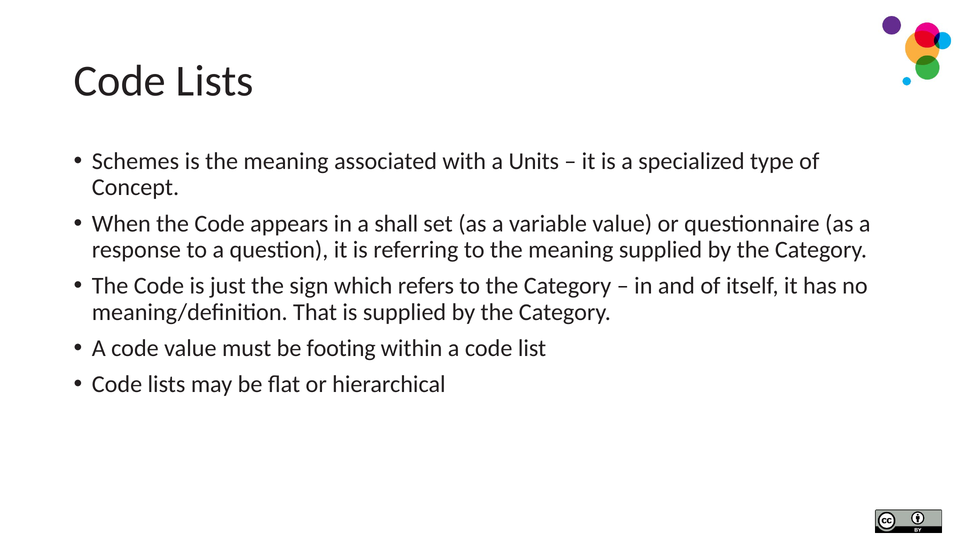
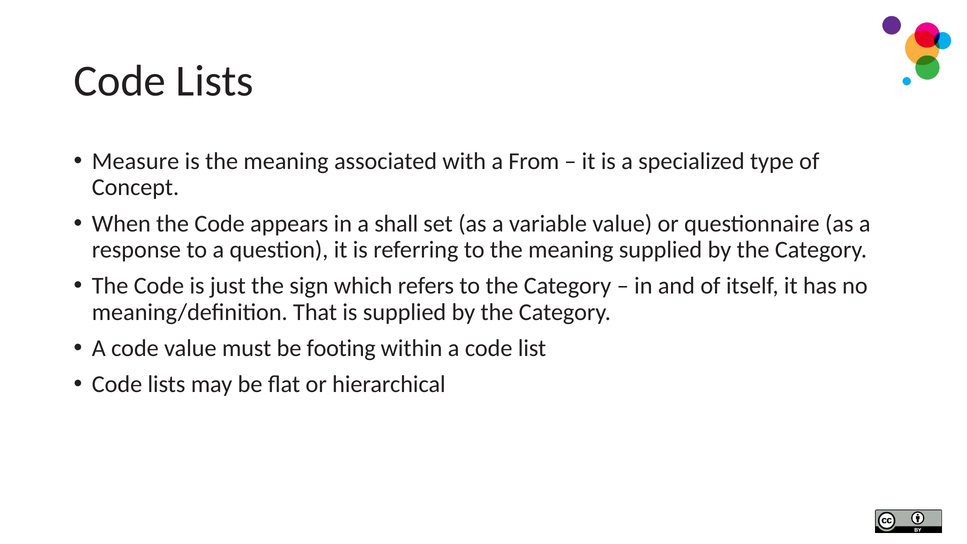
Schemes: Schemes -> Measure (136, 161)
Units: Units -> From (534, 161)
